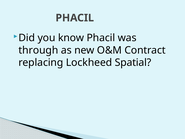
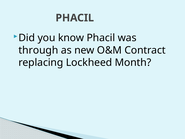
Spatial: Spatial -> Month (133, 62)
